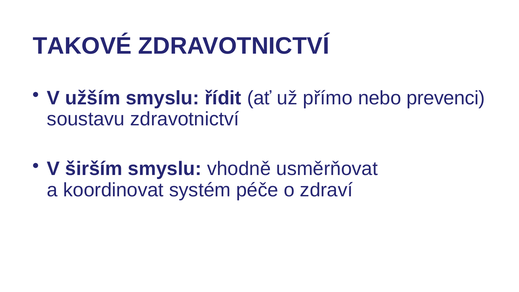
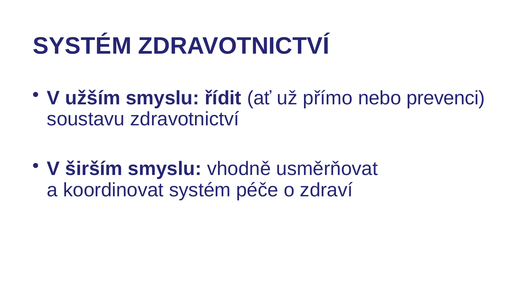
TAKOVÉ: TAKOVÉ -> SYSTÉM (82, 46)
